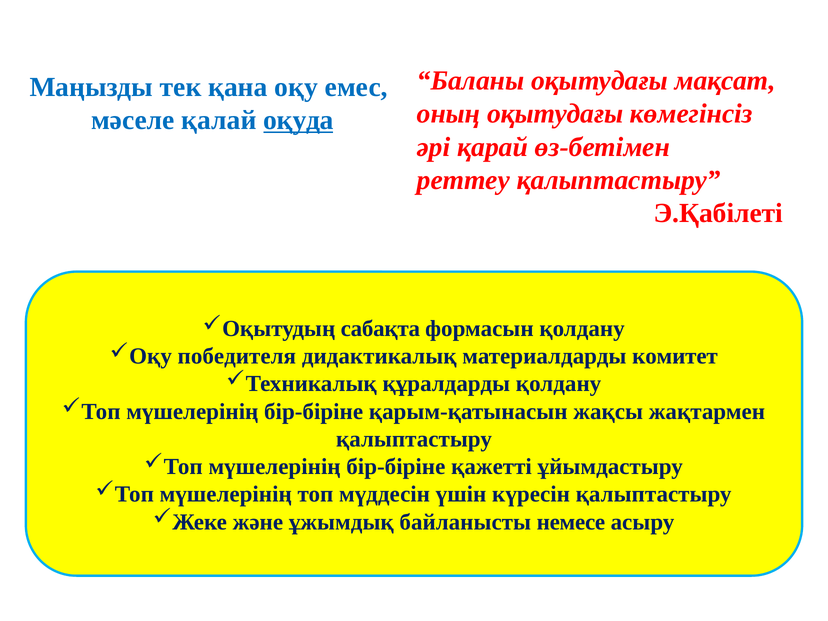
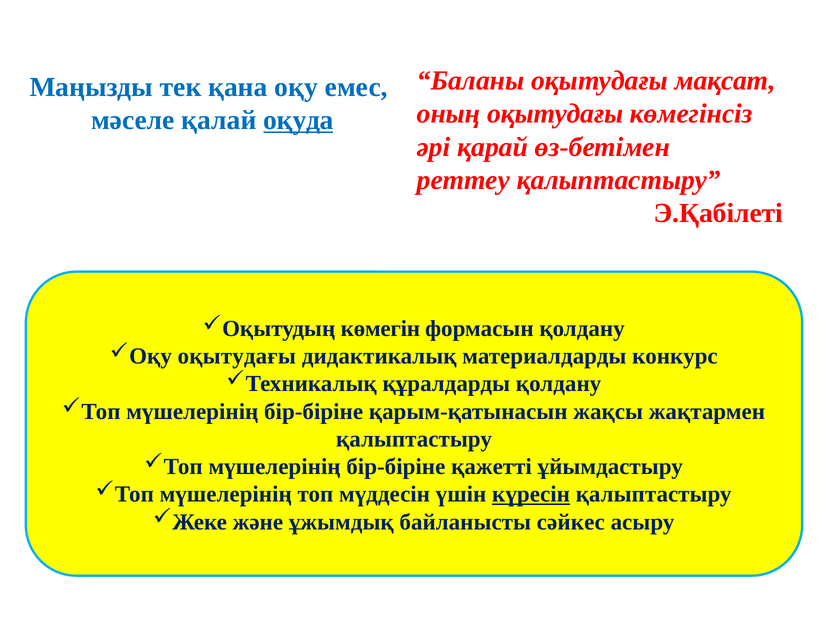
сабақта: сабақта -> көмегін (380, 329)
победителя: победителя -> оқытудағы (237, 356)
комитет: комитет -> конкурс (675, 356)
күресін underline: none -> present (531, 494)
немесе: немесе -> сәйкес (571, 522)
